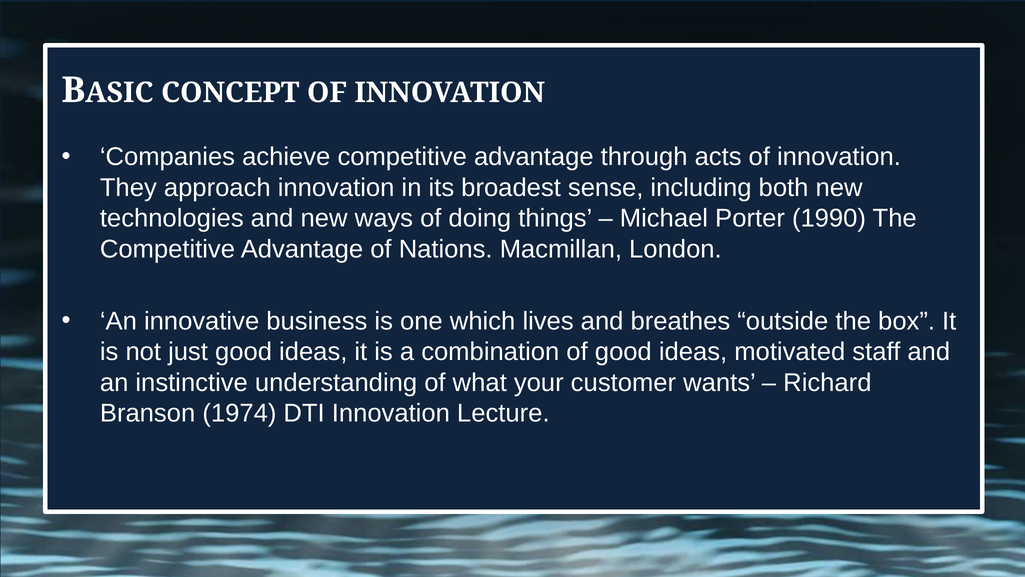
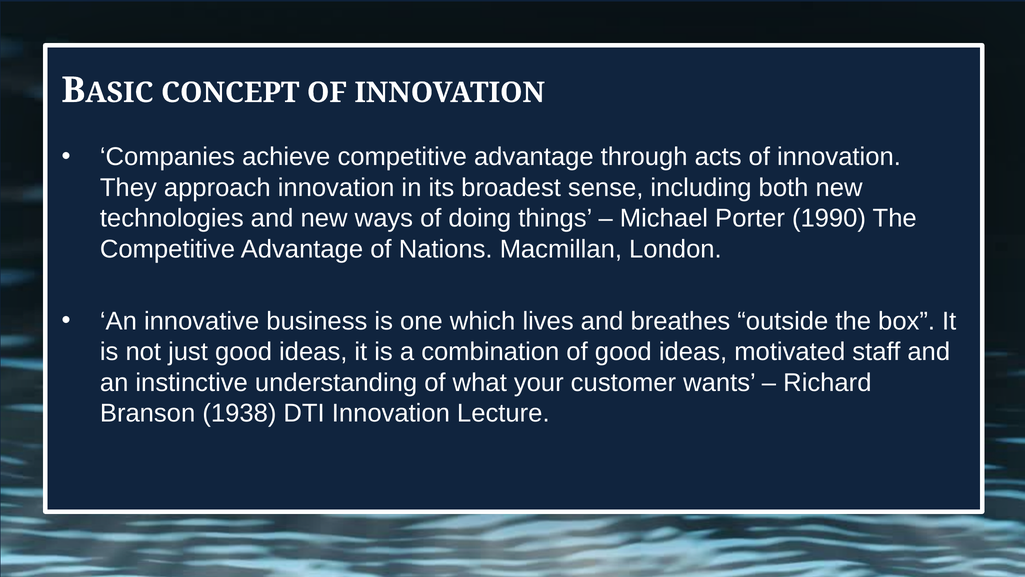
1974: 1974 -> 1938 (239, 413)
